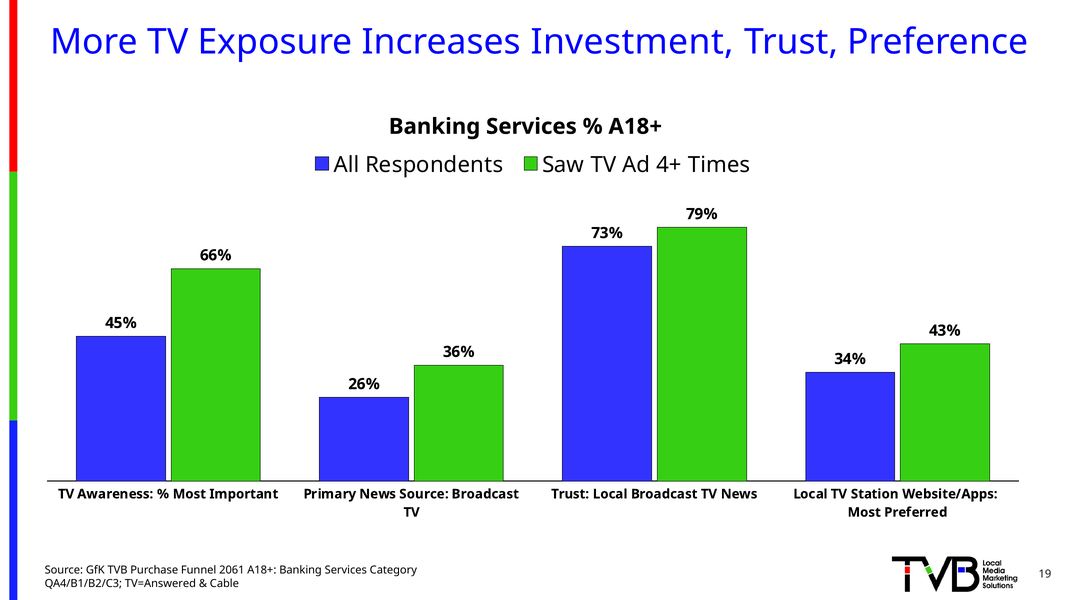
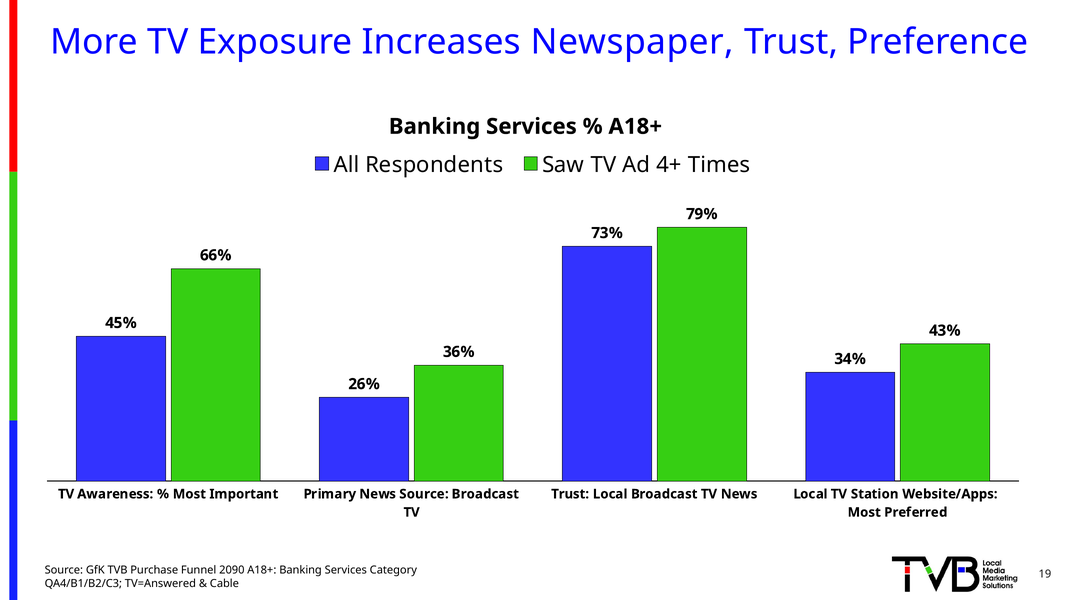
Investment: Investment -> Newspaper (632, 42)
2061: 2061 -> 2090 (232, 570)
